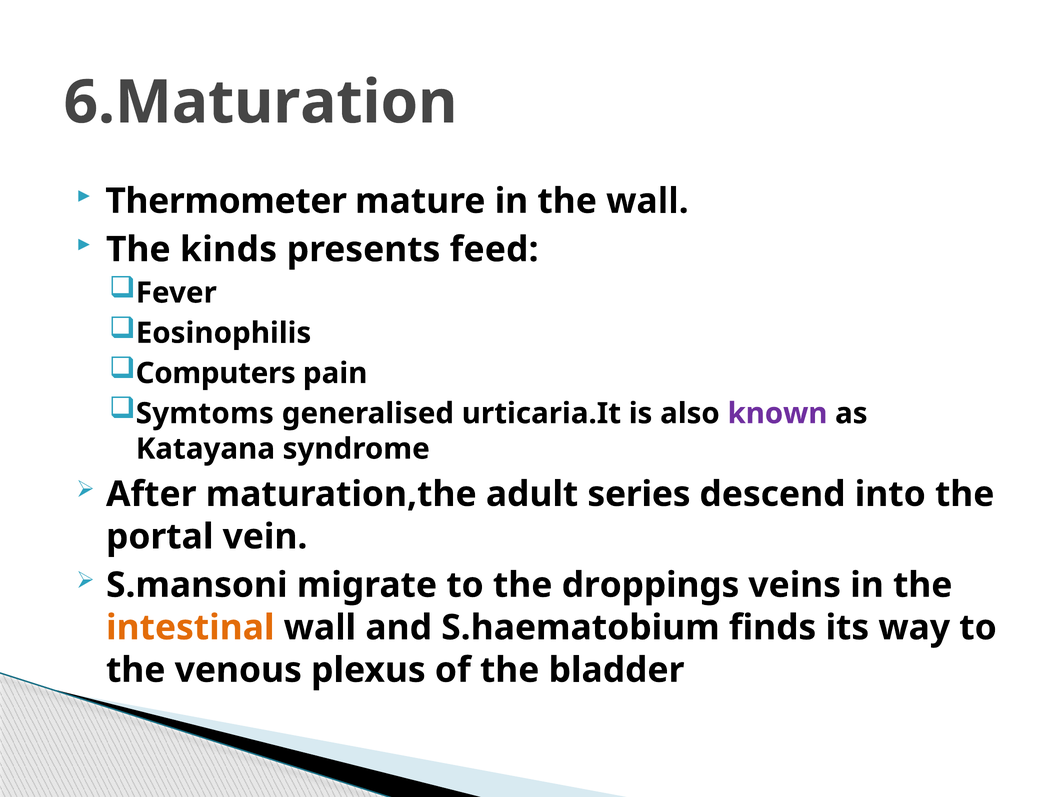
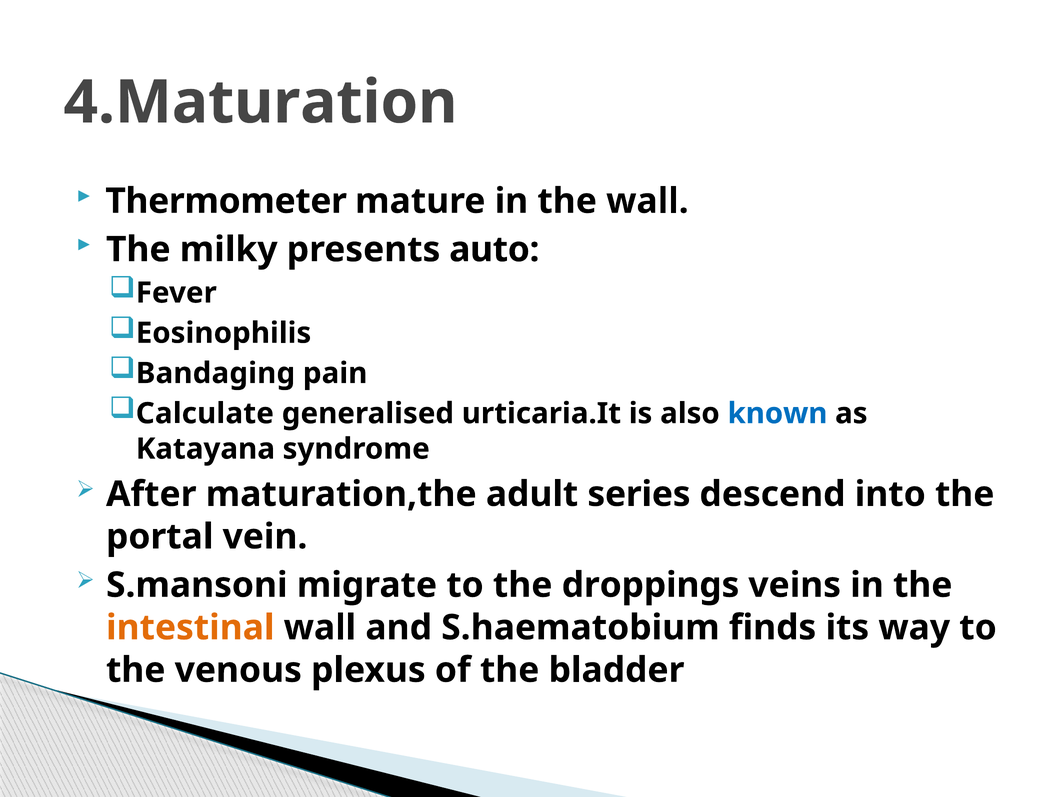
6.Maturation: 6.Maturation -> 4.Maturation (260, 102)
kinds: kinds -> milky (229, 249)
feed: feed -> auto (494, 249)
Computers: Computers -> Bandaging (215, 373)
Symtoms: Symtoms -> Calculate (205, 413)
known colour: purple -> blue (777, 413)
